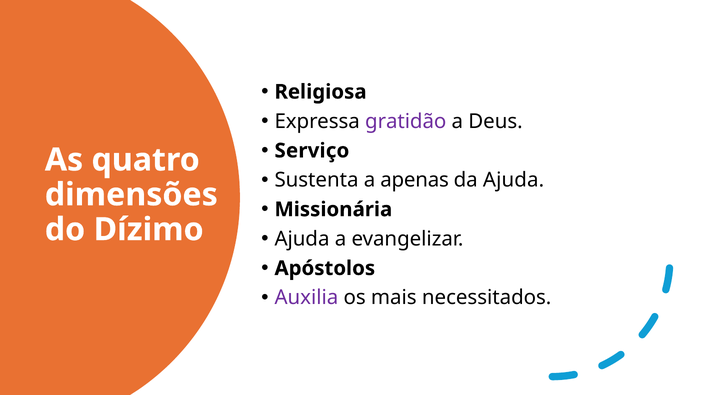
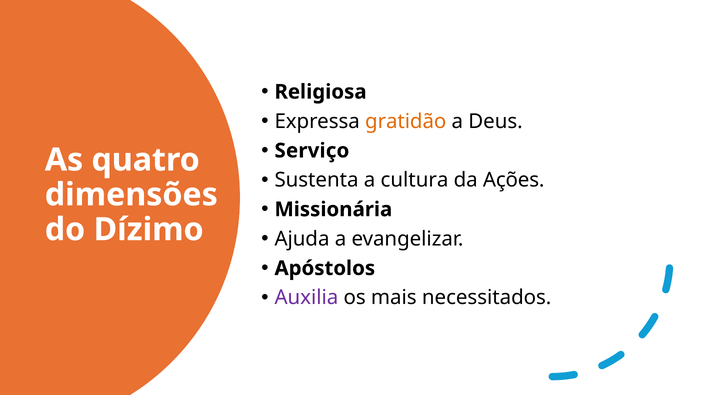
gratidão colour: purple -> orange (406, 121)
apenas: apenas -> cultura (414, 180)
da Ajuda: Ajuda -> Ações (514, 180)
